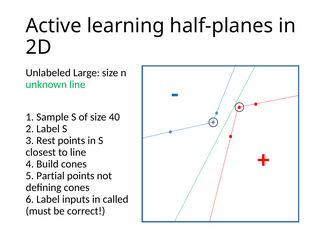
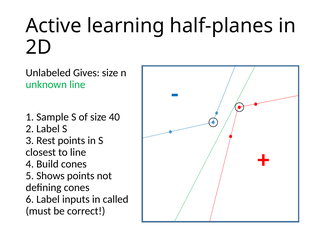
Large: Large -> Gives (86, 73)
Partial: Partial -> Shows (50, 175)
